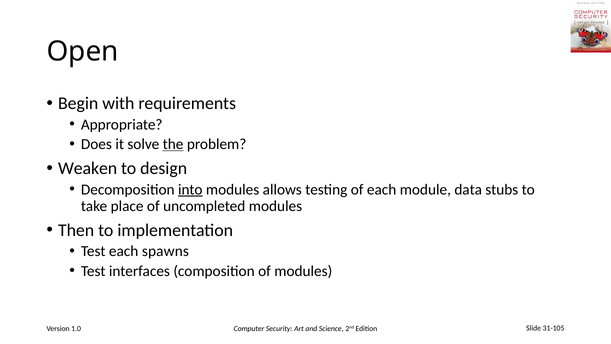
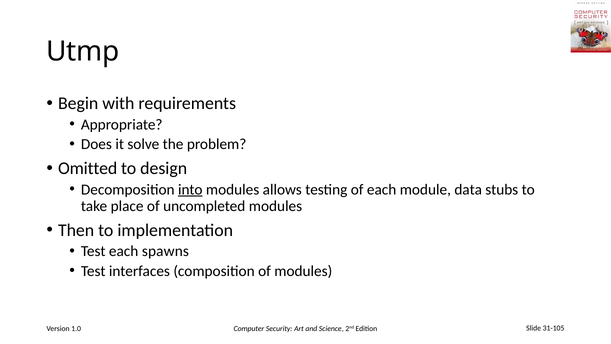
Open: Open -> Utmp (83, 51)
the underline: present -> none (173, 144)
Weaken: Weaken -> Omitted (88, 168)
